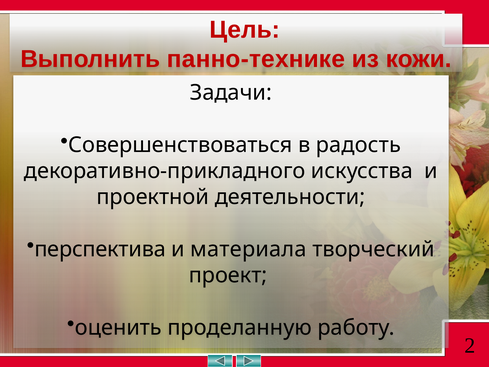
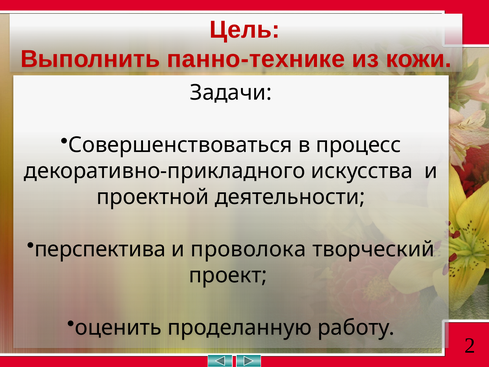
радость: радость -> процесс (359, 145)
материала: материала -> проволока (248, 249)
